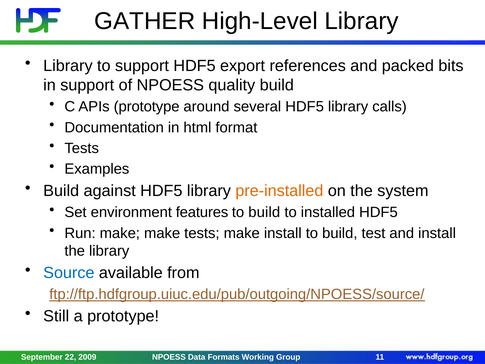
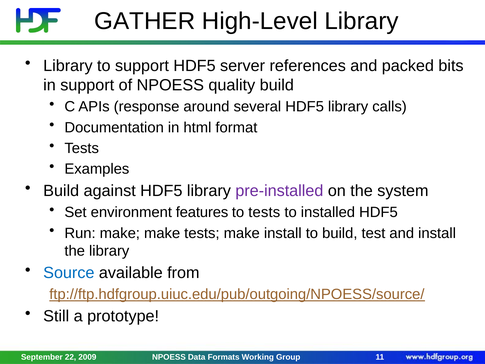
export: export -> server (243, 66)
APIs prototype: prototype -> response (147, 107)
pre-installed colour: orange -> purple (279, 191)
build: build -> tests (264, 212)
